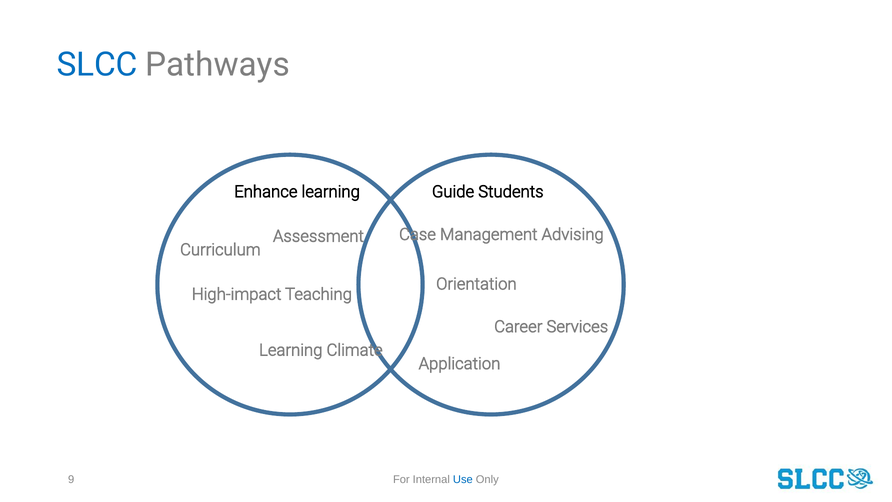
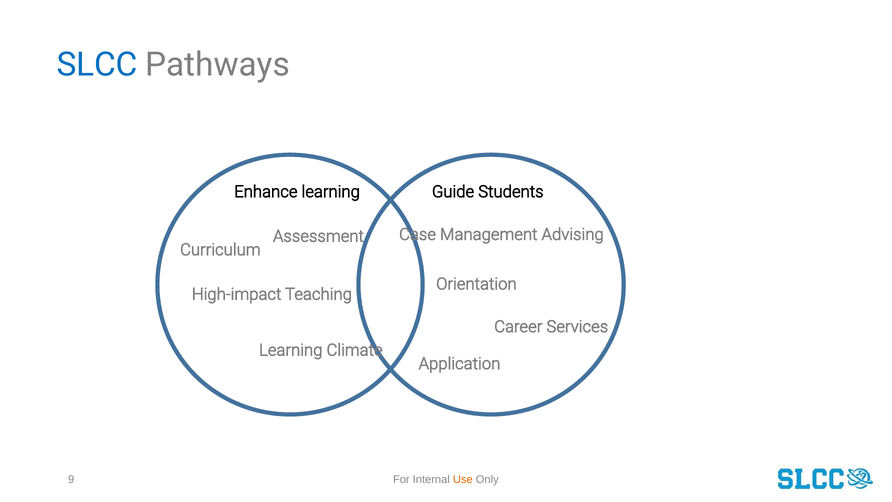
Use colour: blue -> orange (463, 479)
